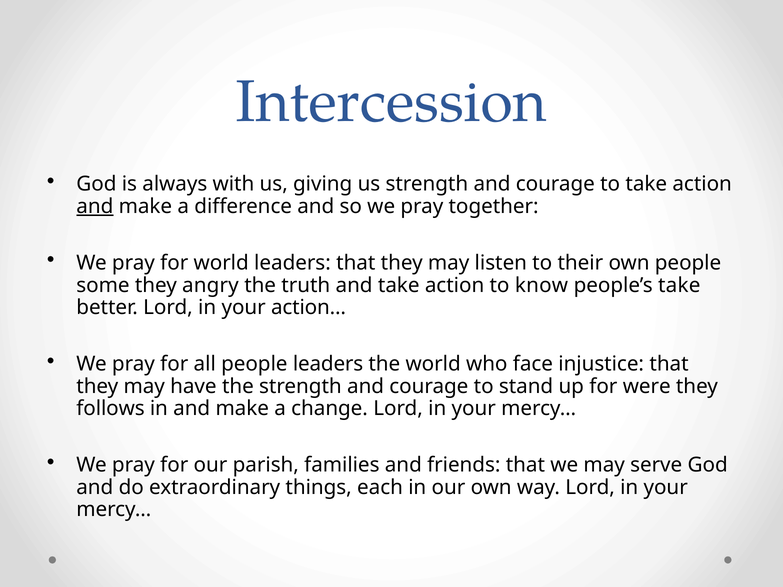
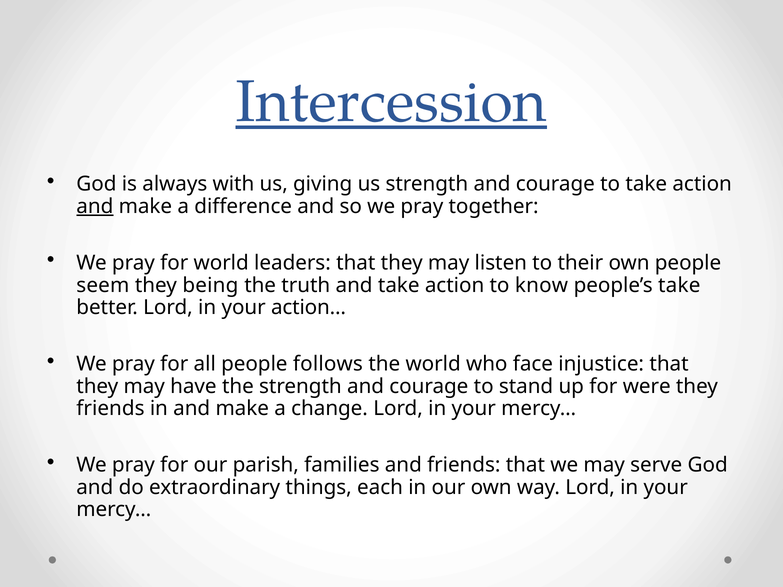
Intercession underline: none -> present (391, 102)
some: some -> seem (103, 285)
angry: angry -> being (210, 285)
people leaders: leaders -> follows (328, 364)
follows: follows -> friends (110, 409)
